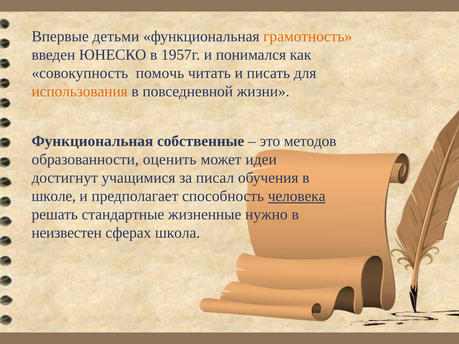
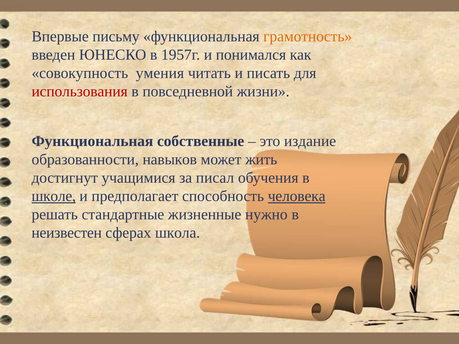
детьми: детьми -> письму (116, 36)
помочь: помочь -> умения (160, 73)
использования colour: orange -> red (80, 91)
методов: методов -> издание (310, 141)
оценить: оценить -> навыков (170, 160)
идеи: идеи -> жить (261, 160)
школе underline: none -> present (54, 196)
